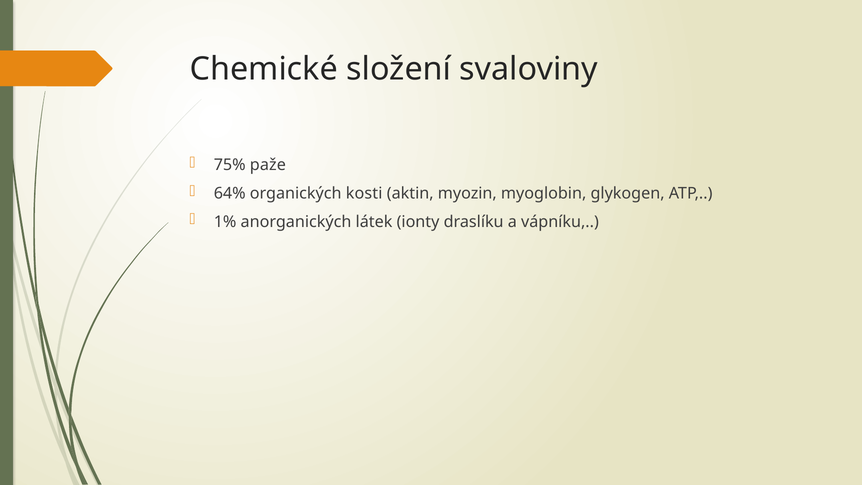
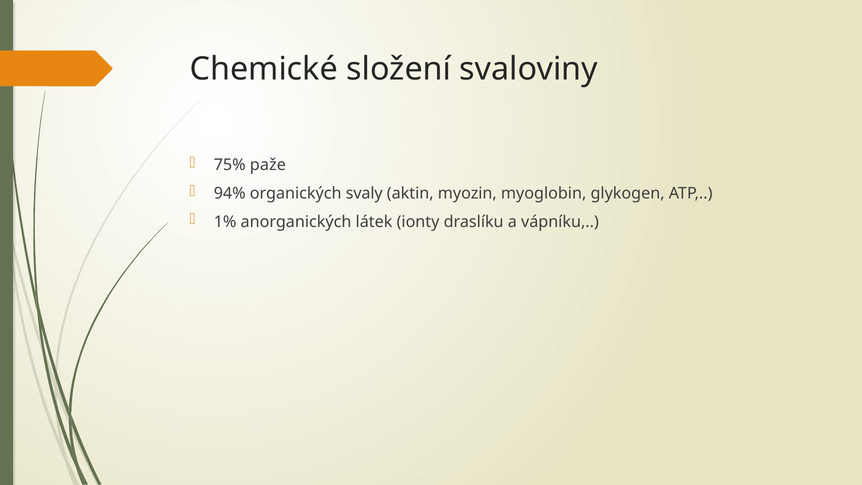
64%: 64% -> 94% (230, 193)
kosti: kosti -> svaly (364, 193)
